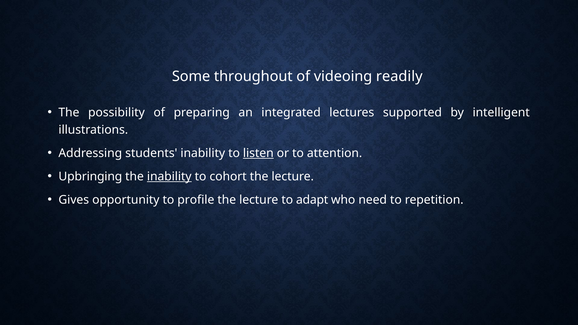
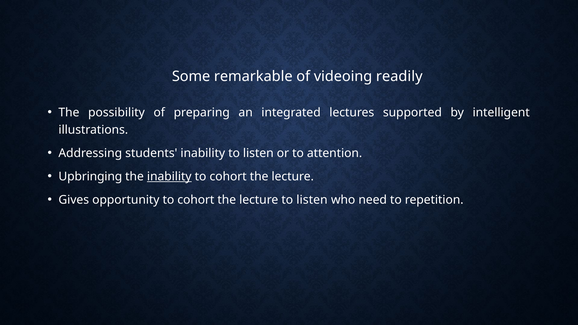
throughout: throughout -> remarkable (253, 76)
listen underline: present -> none (258, 153)
opportunity to profile: profile -> cohort (196, 200)
lecture to adapt: adapt -> listen (312, 200)
